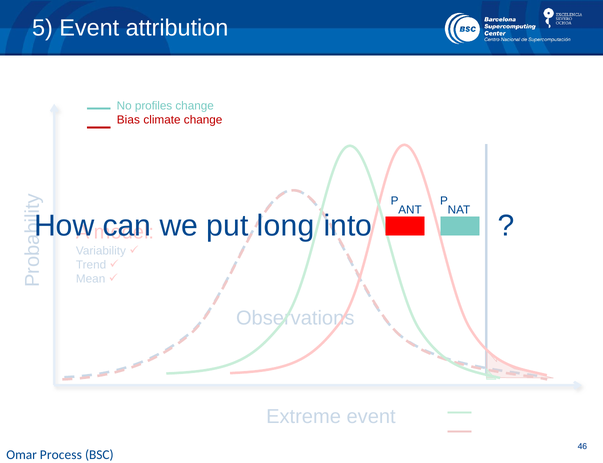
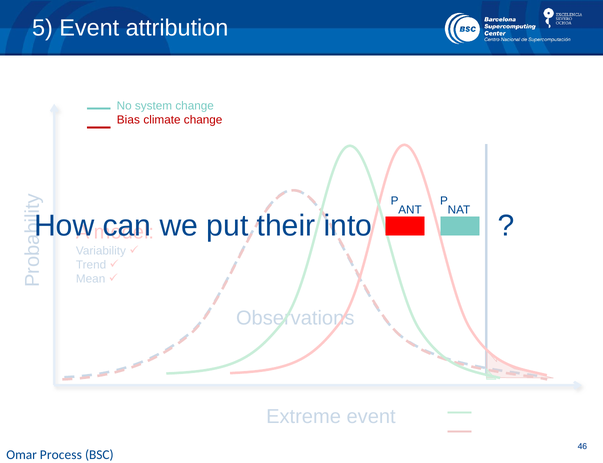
profiles: profiles -> system (154, 106)
long: long -> their (286, 226)
